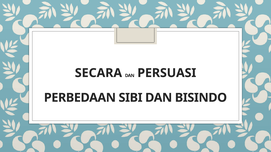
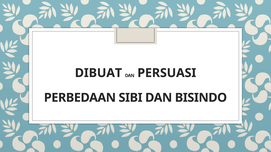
SECARA: SECARA -> DIBUAT (98, 73)
